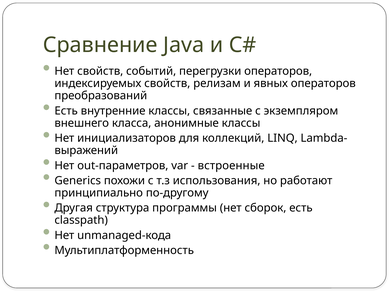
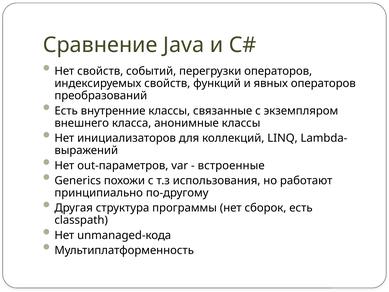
релизам: релизам -> функций (217, 83)
